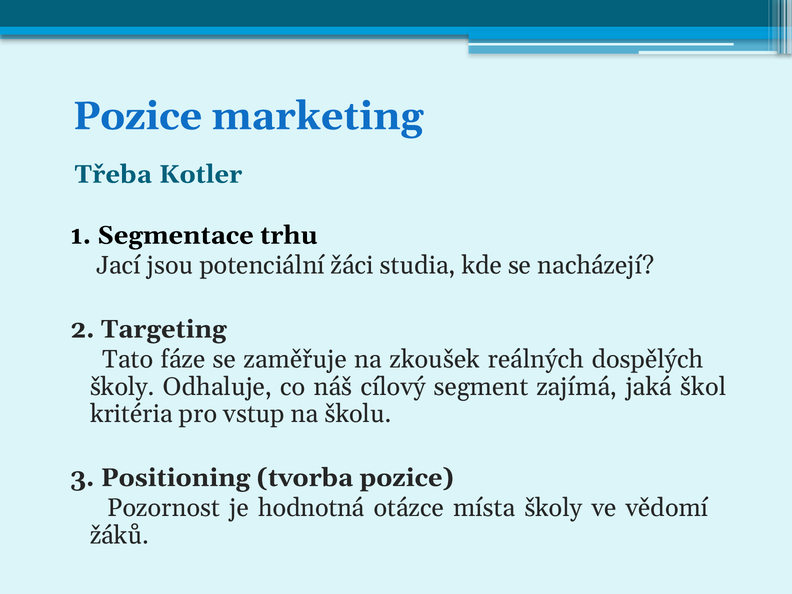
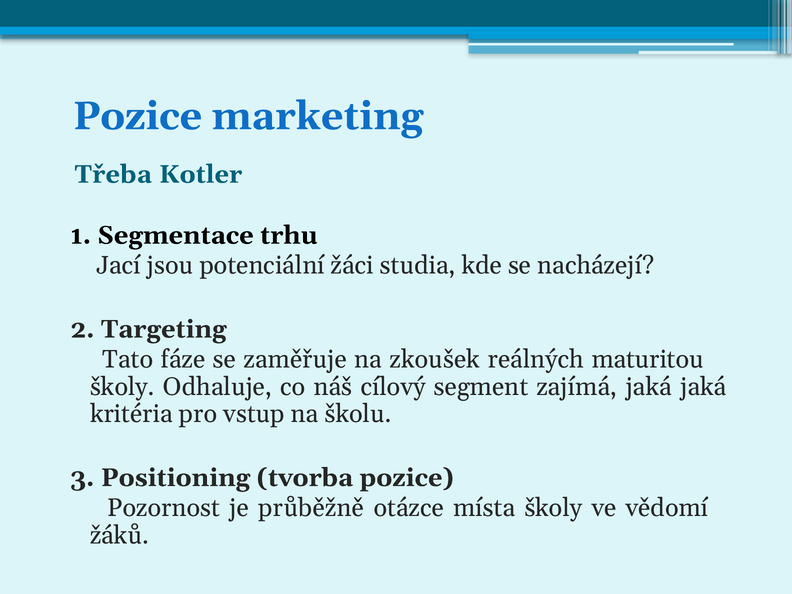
dospělých: dospělých -> maturitou (648, 359)
jaká škol: škol -> jaká (703, 387)
hodnotná: hodnotná -> průběžně (311, 508)
